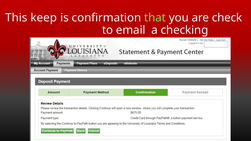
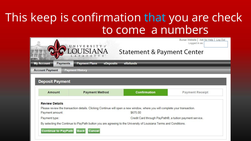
that colour: light green -> light blue (155, 18)
email: email -> come (131, 30)
checking: checking -> numbers (185, 30)
